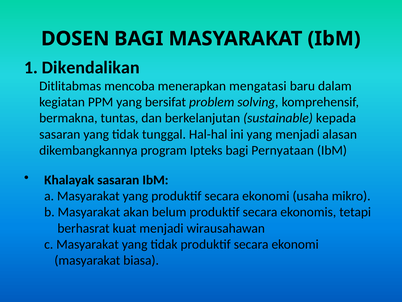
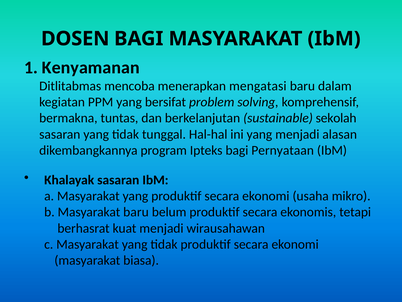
Dikendalikan: Dikendalikan -> Kenyamanan (91, 67)
kepada: kepada -> sekolah (336, 118)
Masyarakat akan: akan -> baru (136, 212)
